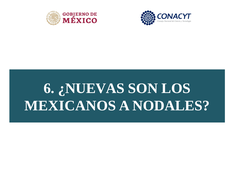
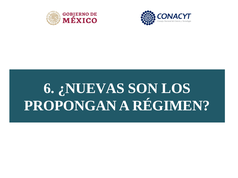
MEXICANOS: MEXICANOS -> PROPONGAN (70, 106)
NODALES: NODALES -> RÉGIMEN (171, 106)
